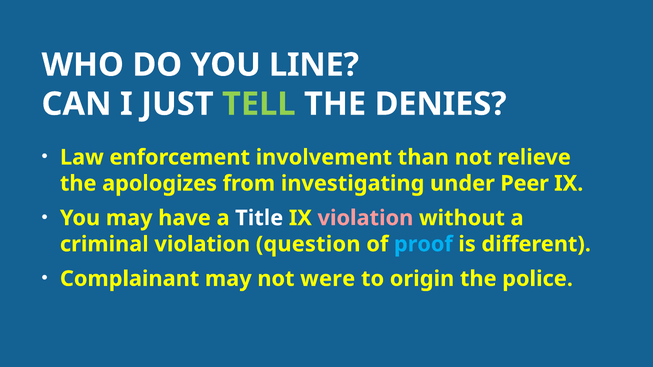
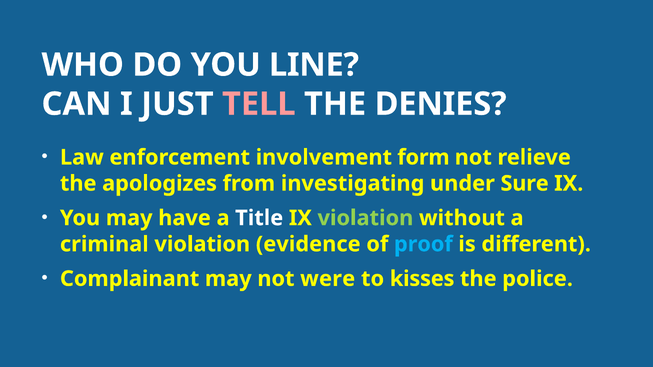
TELL colour: light green -> pink (259, 104)
than: than -> form (423, 157)
Peer: Peer -> Sure (525, 184)
violation colour: pink -> light green (365, 218)
question: question -> evidence (308, 244)
origin: origin -> kisses (422, 279)
